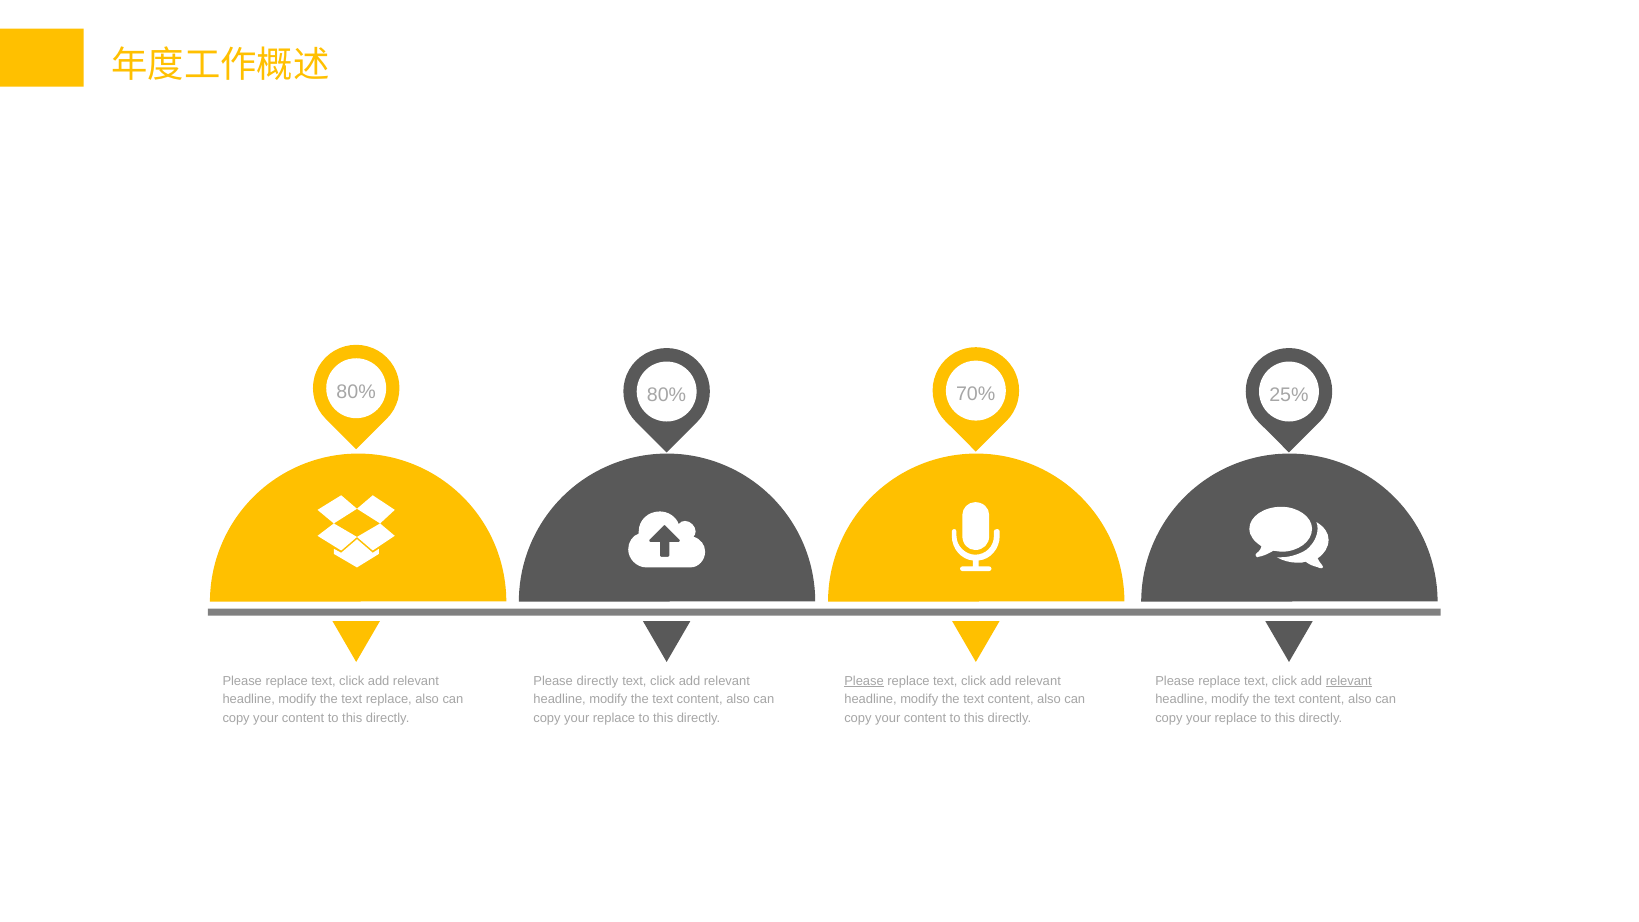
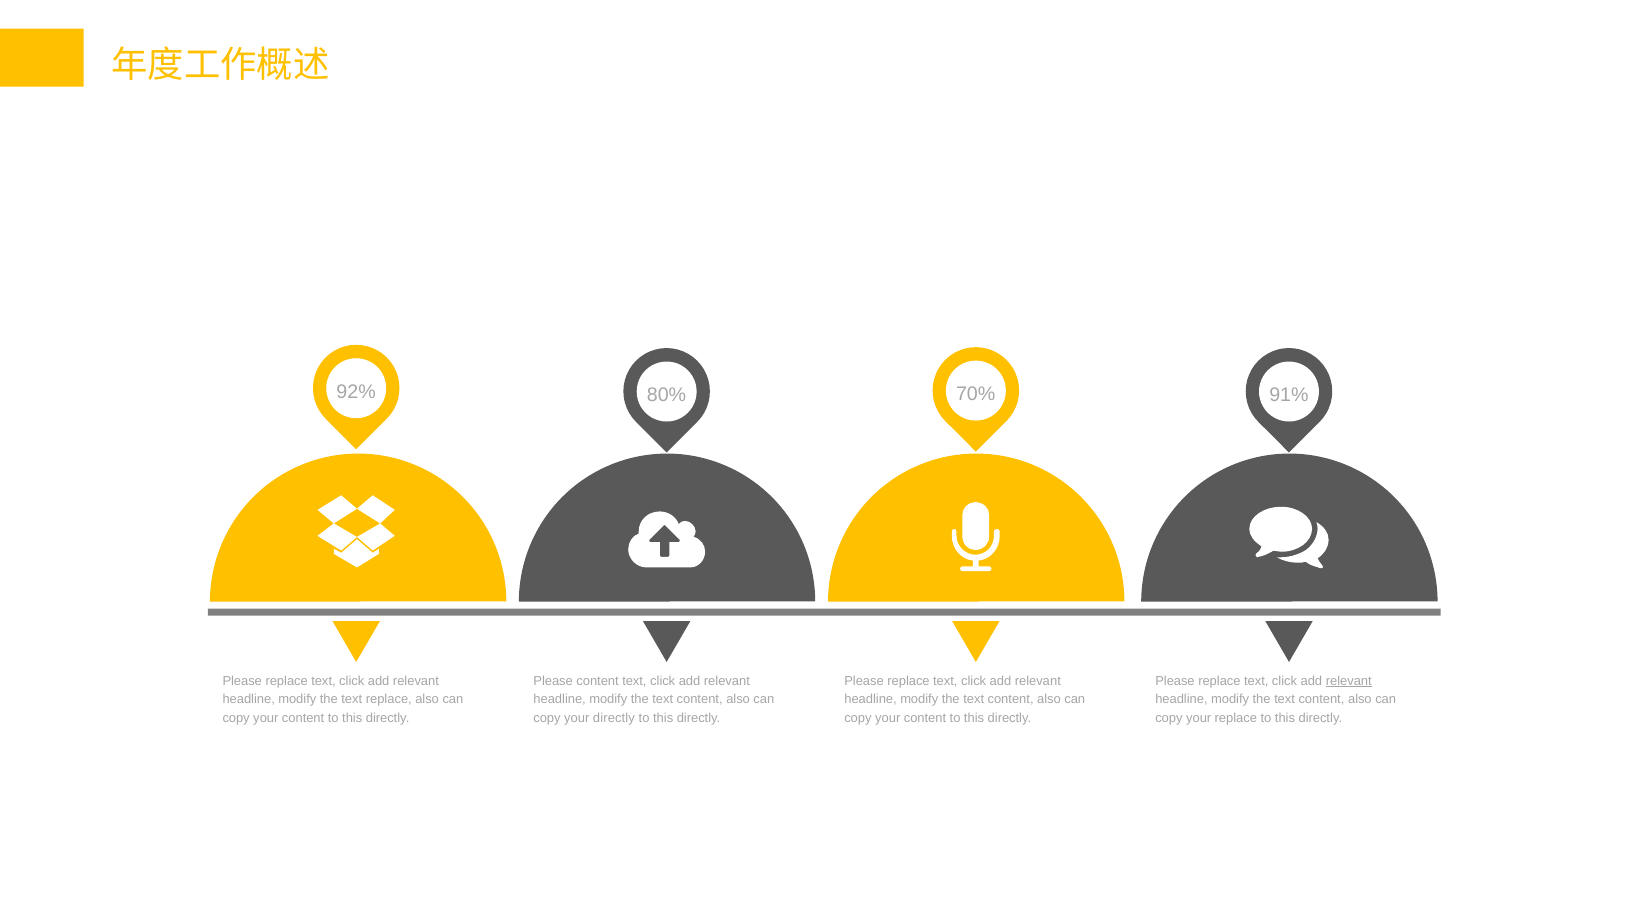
80%: 80% -> 92% (356, 392)
25%: 25% -> 91% (1289, 395)
Please directly: directly -> content (598, 681)
Please underline: present -> none (864, 681)
replace: replace -> directly (614, 718)
